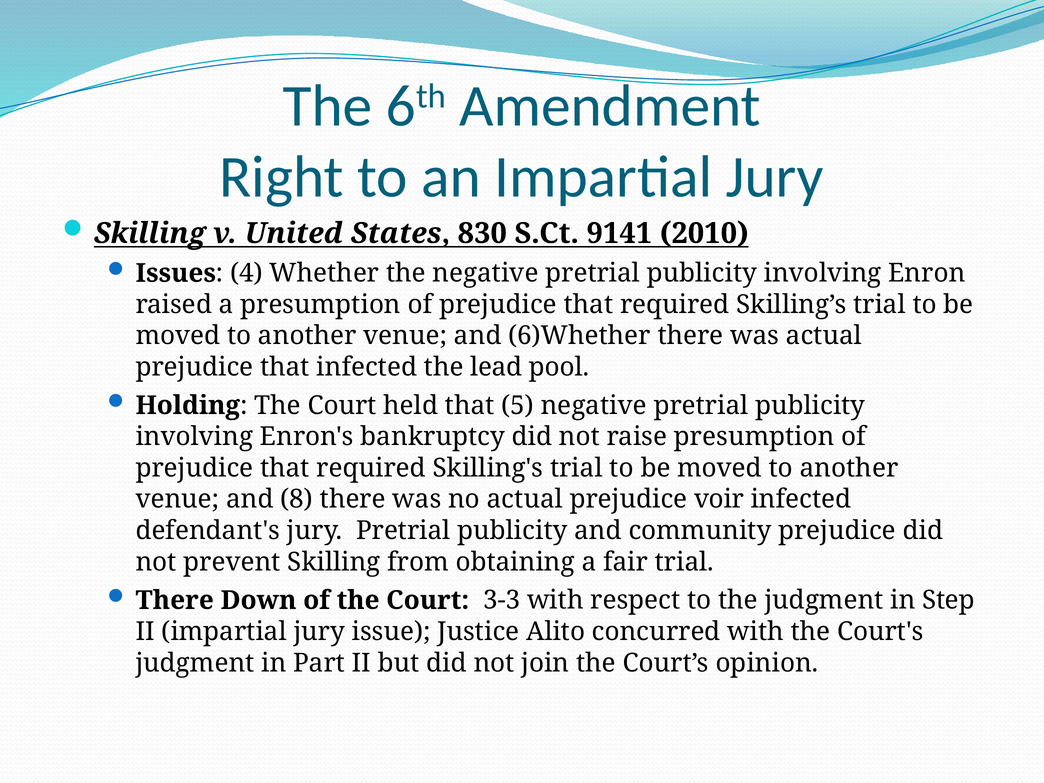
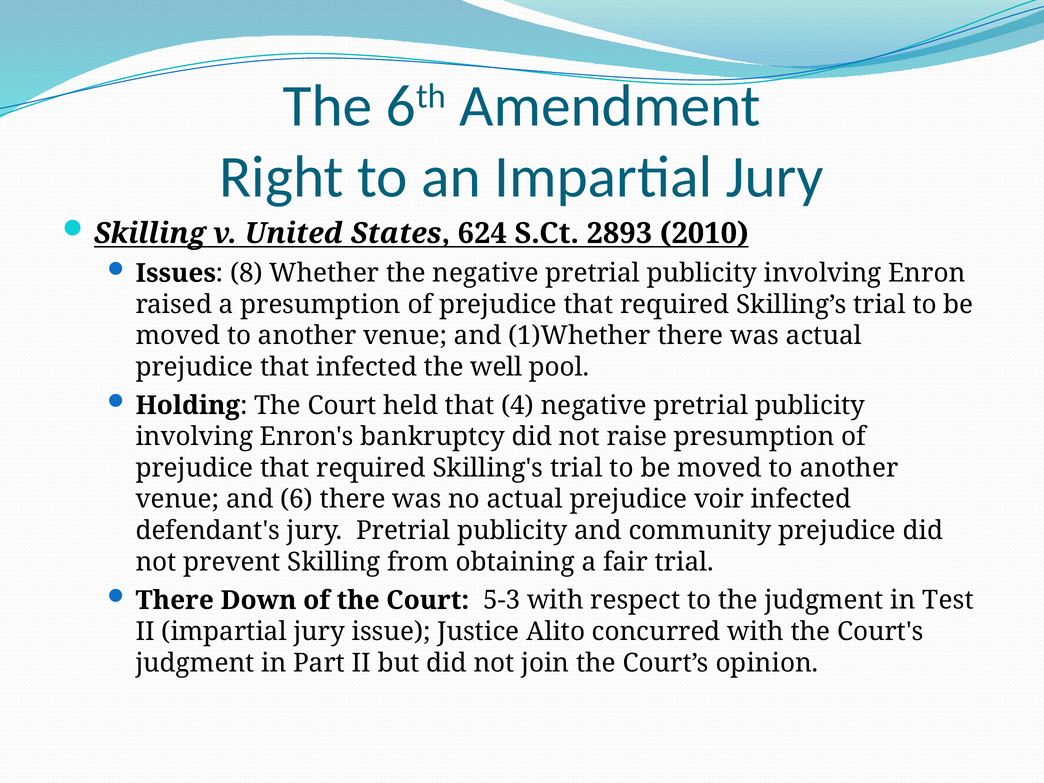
830: 830 -> 624 (482, 233)
9141: 9141 -> 2893 (619, 233)
4: 4 -> 8 (246, 273)
6)Whether: 6)Whether -> 1)Whether (580, 336)
lead: lead -> well (496, 367)
5: 5 -> 4 (518, 405)
8: 8 -> 6 (297, 499)
3-3: 3-3 -> 5-3 (502, 600)
Step: Step -> Test (948, 600)
